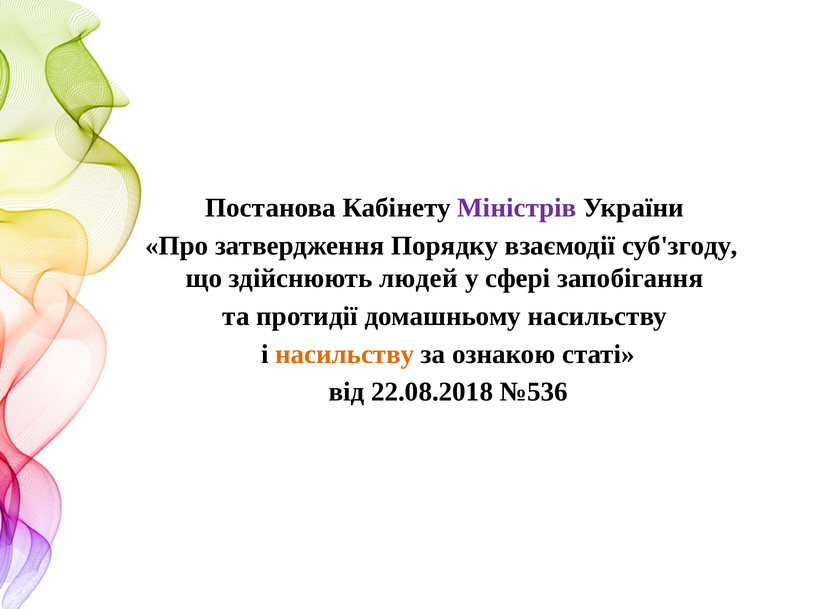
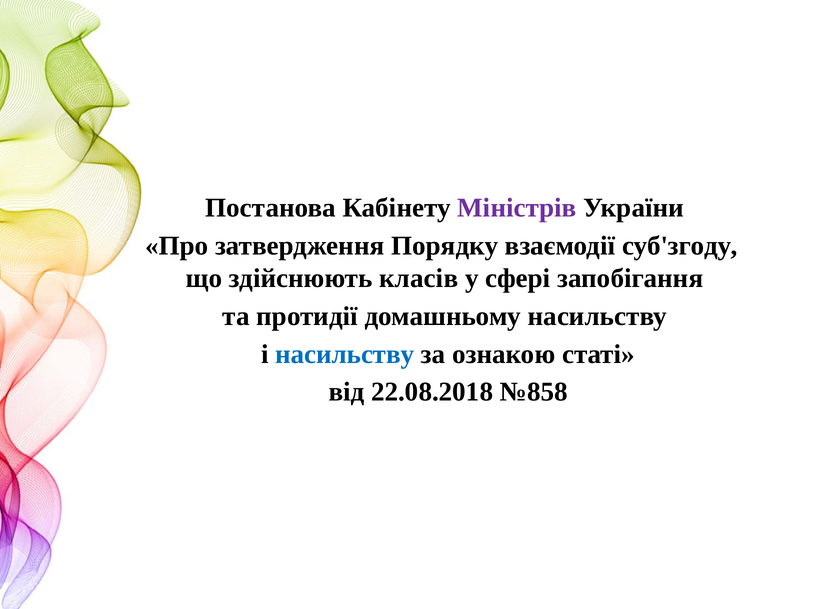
людей: людей -> класів (419, 279)
насильству colour: orange -> blue (345, 355)
№536: №536 -> №858 (534, 392)
